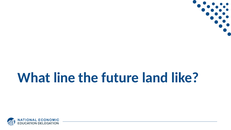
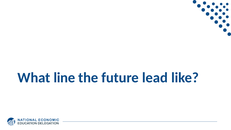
land: land -> lead (155, 78)
